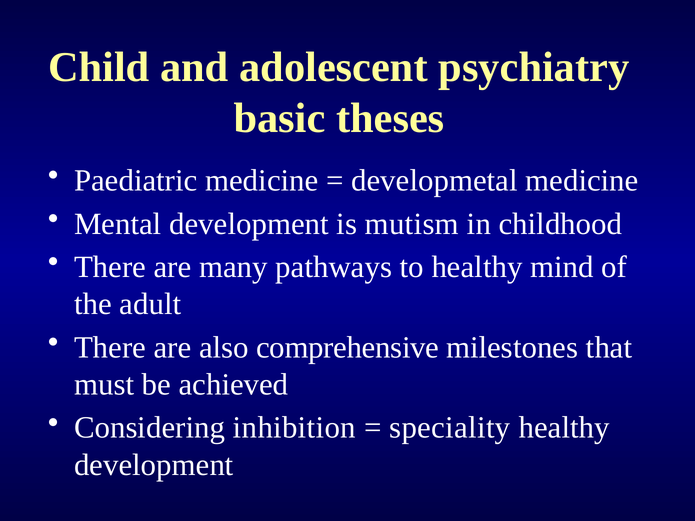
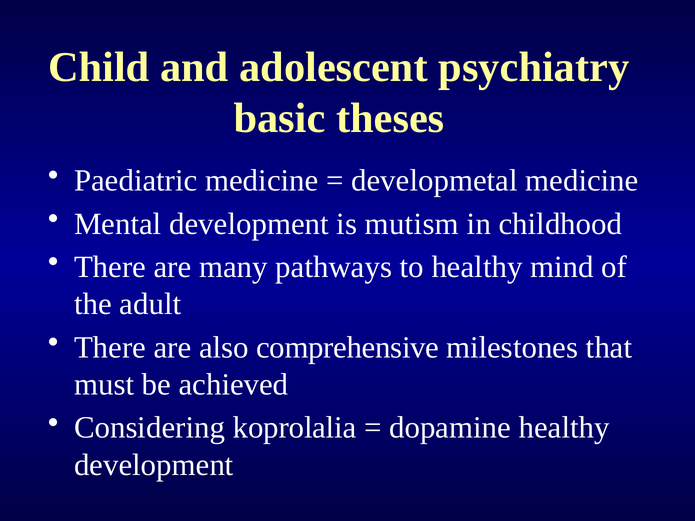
inhibition: inhibition -> koprolalia (295, 428)
speciality: speciality -> dopamine (450, 428)
